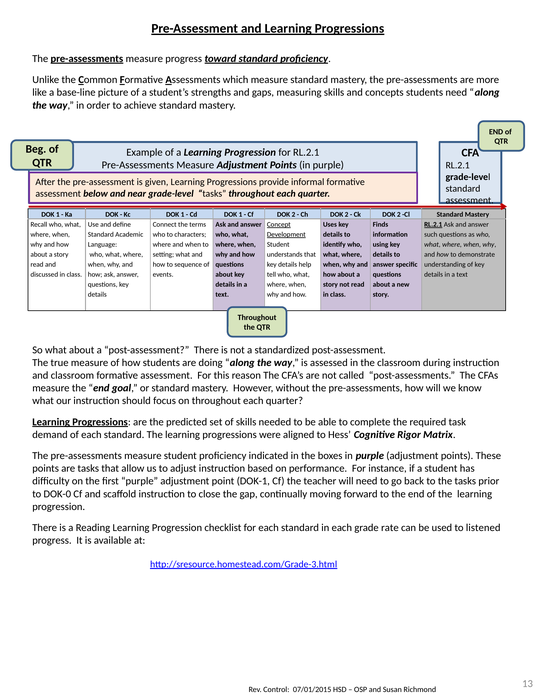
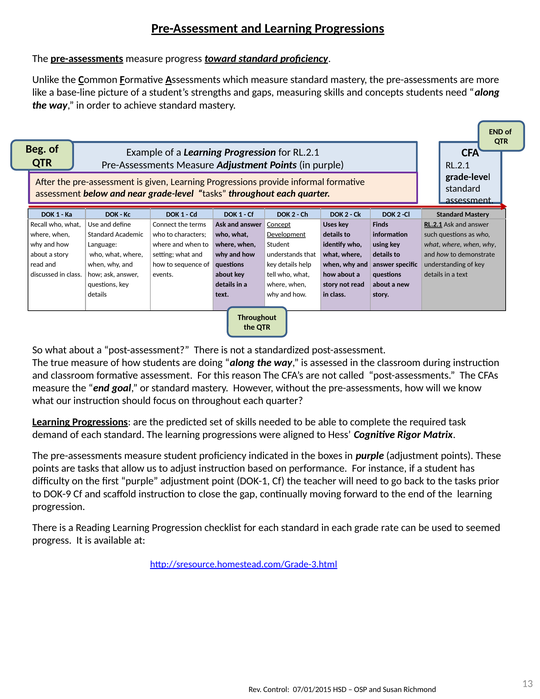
DOK-0: DOK-0 -> DOK-9 (57, 494)
listened: listened -> seemed (483, 528)
